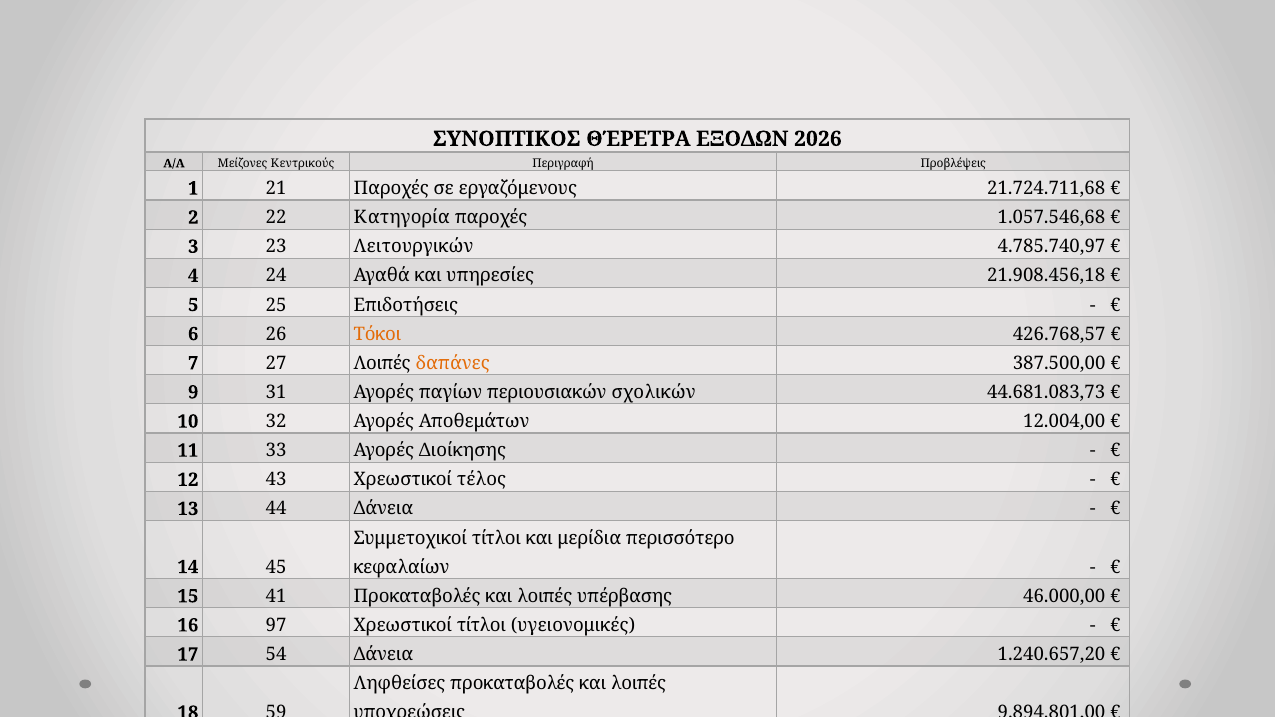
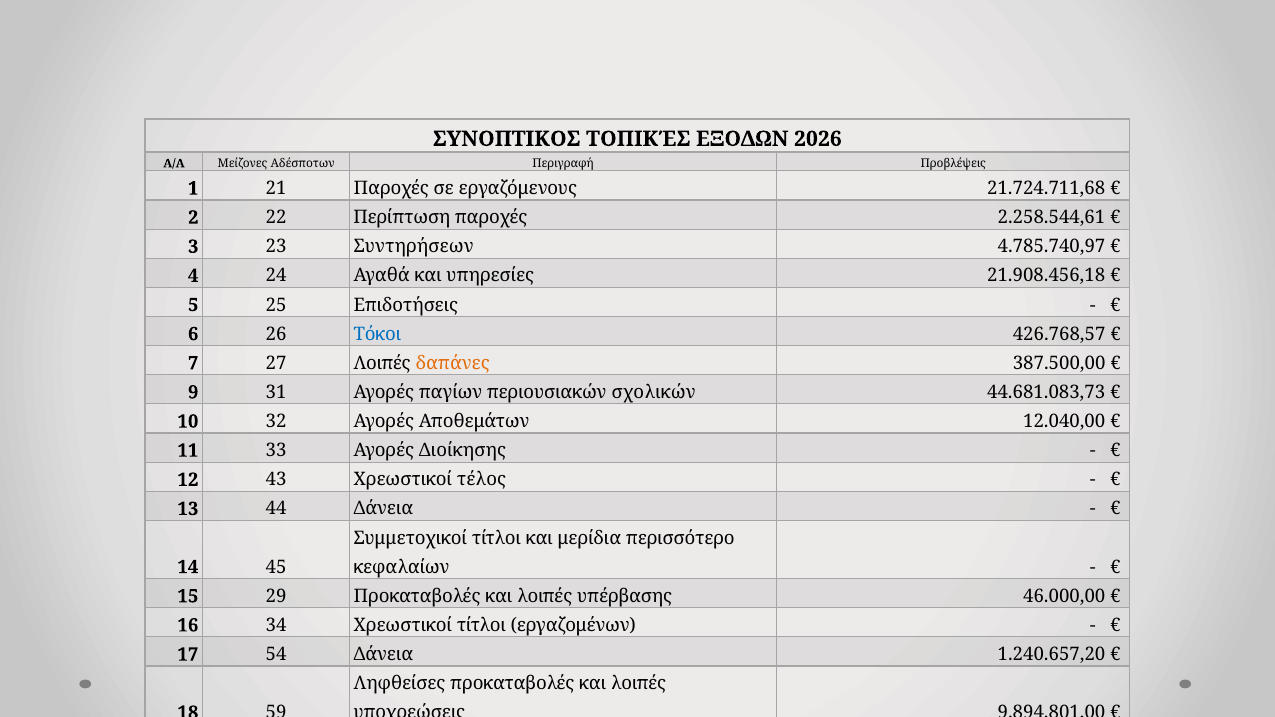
ΘΈΡΕΤΡΑ: ΘΈΡΕΤΡΑ -> ΤΟΠΙΚΈΣ (638, 139)
Κεντρικούς: Κεντρικούς -> Αδέσποτων (303, 163)
Κατηγορία: Κατηγορία -> Περίπτωση (402, 218)
1.057.546,68: 1.057.546,68 -> 2.258.544,61 (1051, 218)
Λειτουργικών: Λειτουργικών -> Συντηρήσεων (414, 247)
Τόκοι colour: orange -> blue (377, 334)
12.004,00: 12.004,00 -> 12.040,00 (1064, 422)
41: 41 -> 29 (276, 596)
97: 97 -> 34 (276, 626)
υγειονομικές: υγειονομικές -> εργαζομένων (573, 626)
